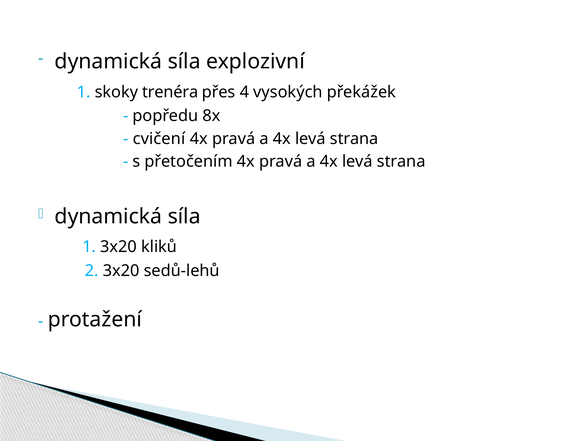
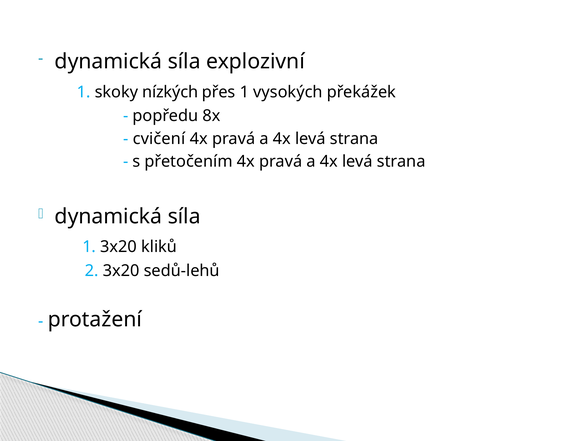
trenéra: trenéra -> nízkých (170, 92)
přes 4: 4 -> 1 (244, 92)
